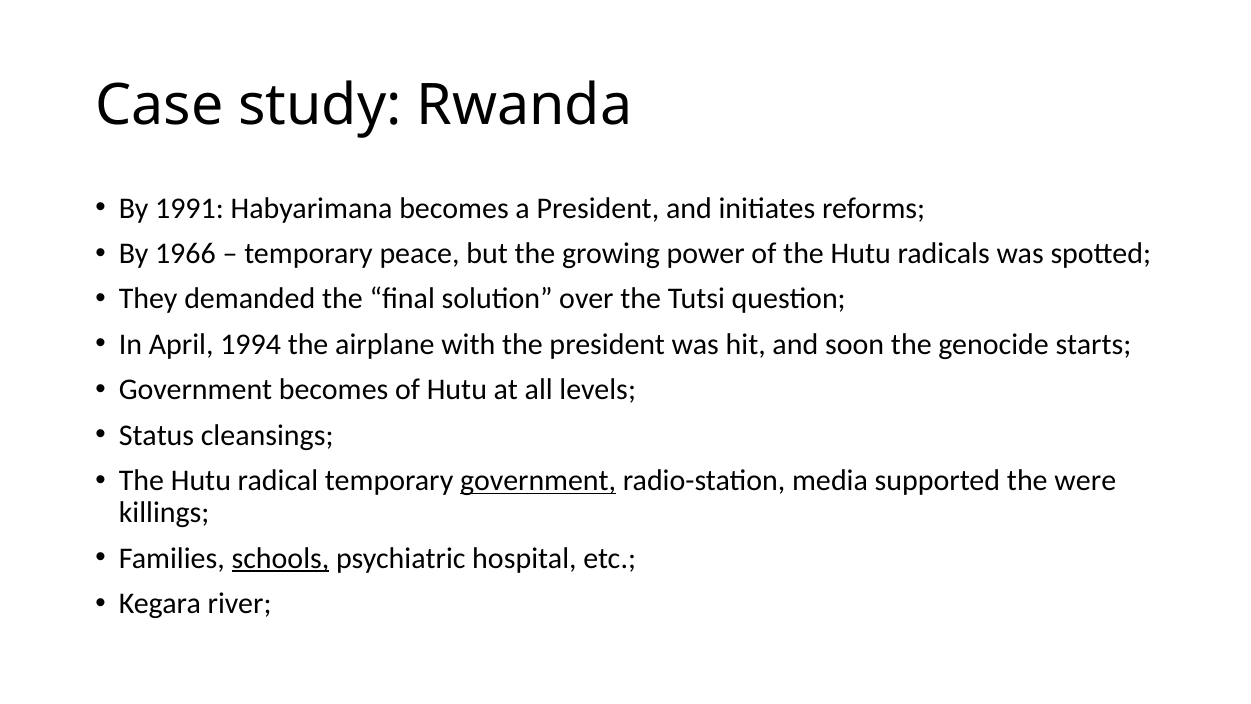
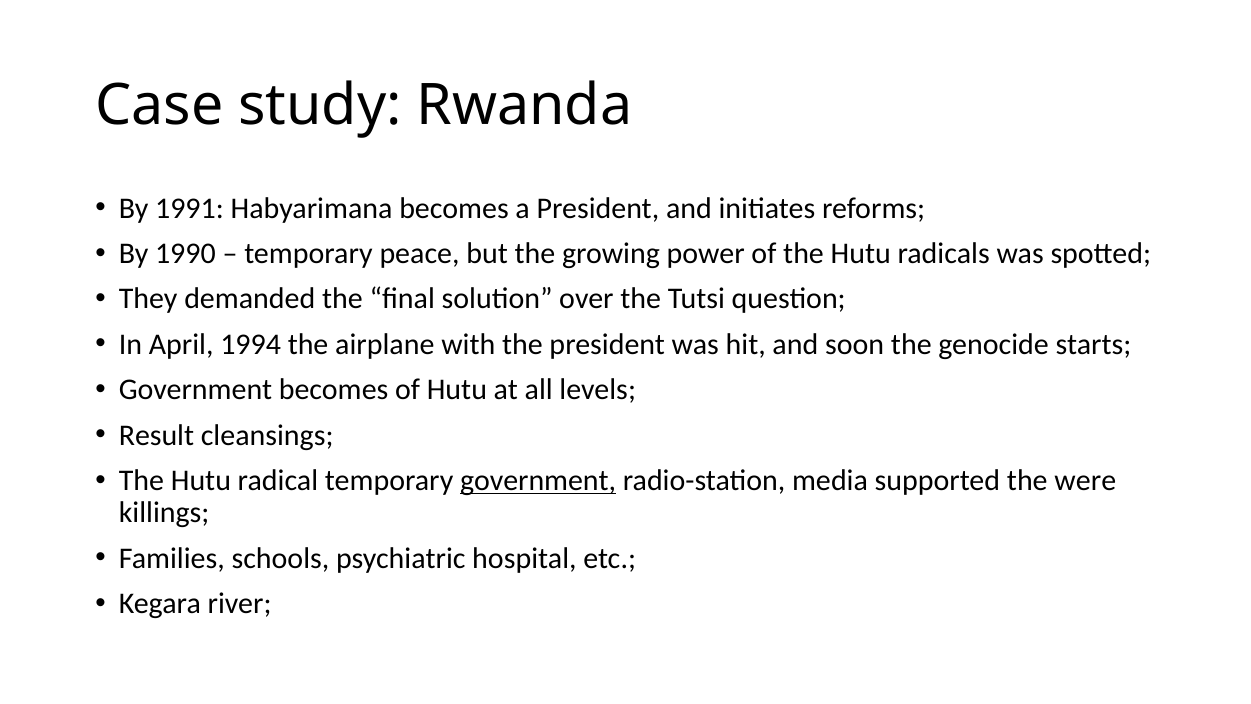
1966: 1966 -> 1990 (185, 253)
Status: Status -> Result (156, 435)
schools underline: present -> none (280, 558)
